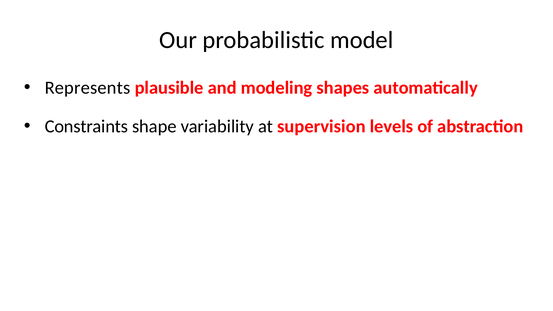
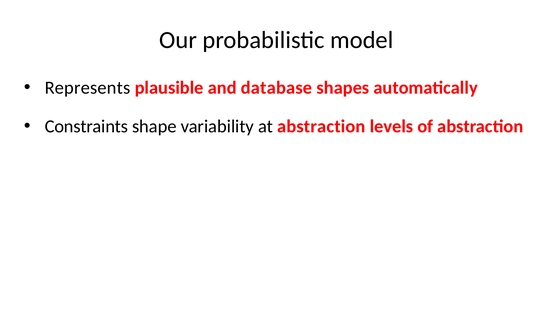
modeling: modeling -> database (276, 88)
at supervision: supervision -> abstraction (321, 126)
